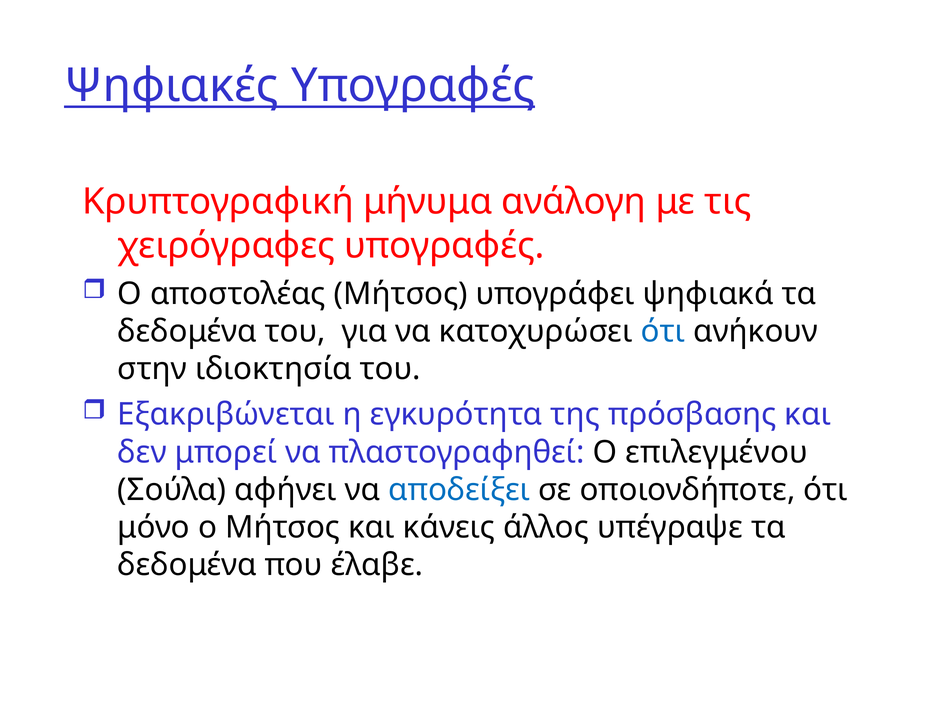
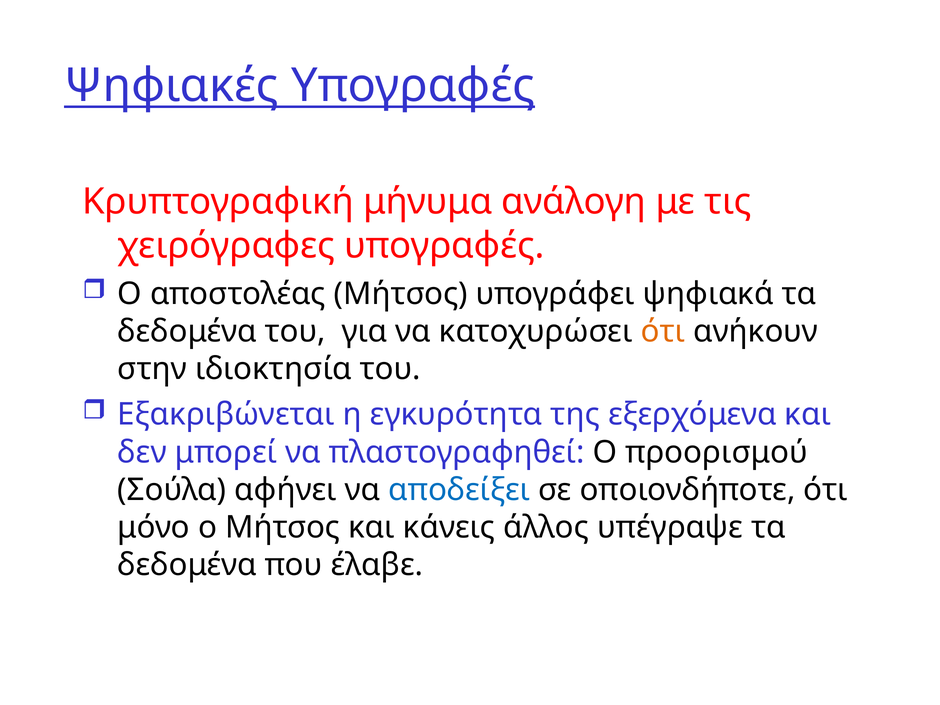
ότι colour: blue -> orange (663, 332)
πρόσβασης: πρόσβασης -> εξερχόμενα (692, 415)
επιλεγμένου: επιλεγμένου -> προορισμού (717, 452)
